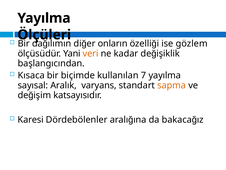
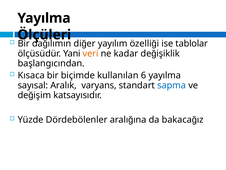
onların: onların -> yayılım (113, 43)
gözlem: gözlem -> tablolar (192, 43)
7: 7 -> 6 (144, 75)
sapma colour: orange -> blue (172, 85)
Karesi: Karesi -> Yüzde (31, 119)
